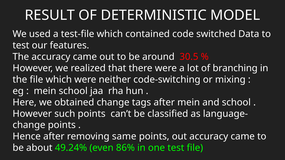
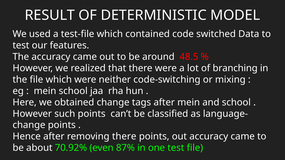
30.5: 30.5 -> 48.5 (189, 57)
removing same: same -> there (124, 137)
49.24%: 49.24% -> 70.92% (71, 148)
86%: 86% -> 87% (125, 148)
